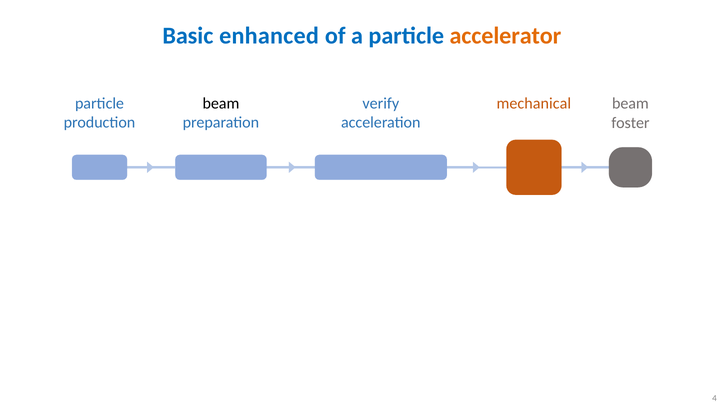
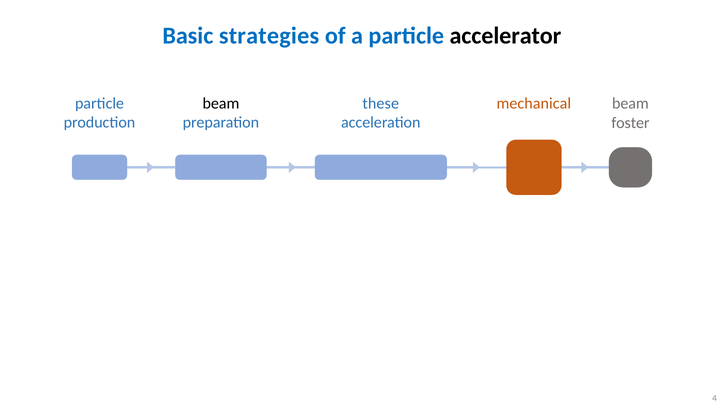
enhanced: enhanced -> strategies (269, 36)
accelerator colour: orange -> black (505, 36)
verify: verify -> these (381, 103)
